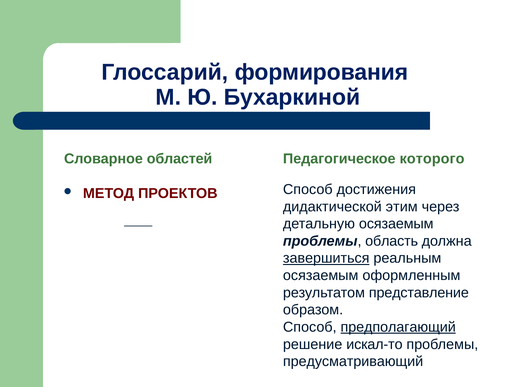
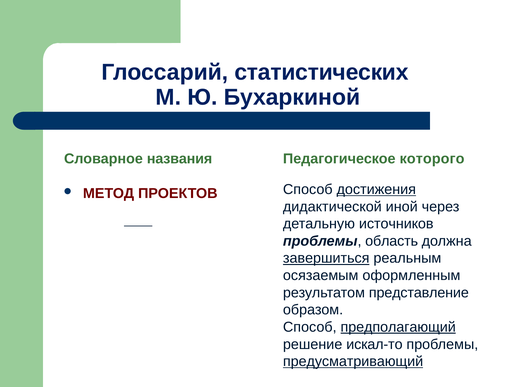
формирования: формирования -> статистических (321, 72)
областей: областей -> названия (180, 159)
достижения underline: none -> present (376, 189)
этим: этим -> иной (402, 207)
детальную осязаемым: осязаемым -> источников (396, 224)
предусматривающий underline: none -> present (353, 362)
